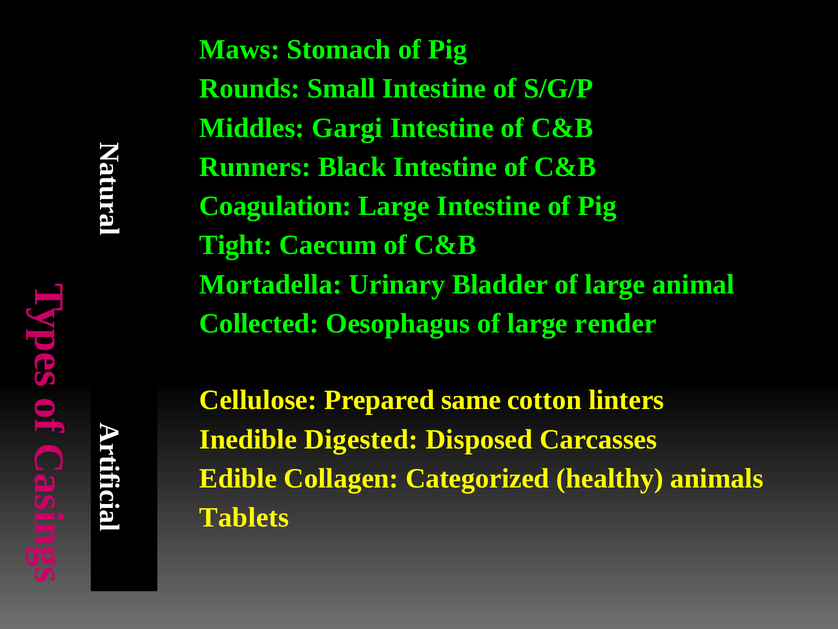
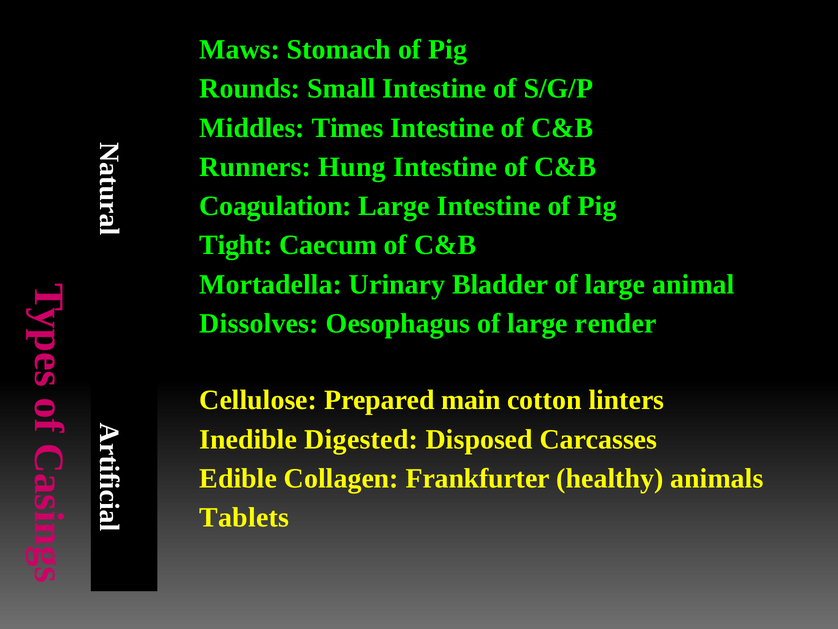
Gargi: Gargi -> Times (348, 128)
Black: Black -> Hung (352, 167)
Collected: Collected -> Dissolves (259, 323)
same: same -> main (471, 400)
Categorized: Categorized -> Frankfurter (478, 478)
